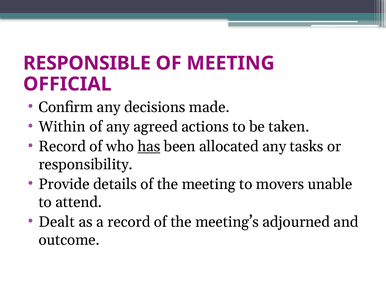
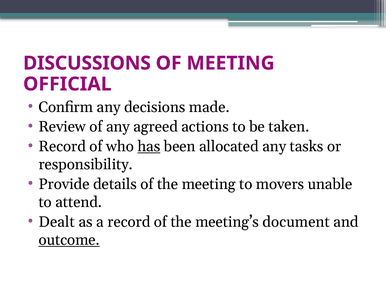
RESPONSIBLE: RESPONSIBLE -> DISCUSSIONS (87, 63)
Within: Within -> Review (62, 127)
adjourned: adjourned -> document (296, 221)
outcome underline: none -> present (69, 240)
